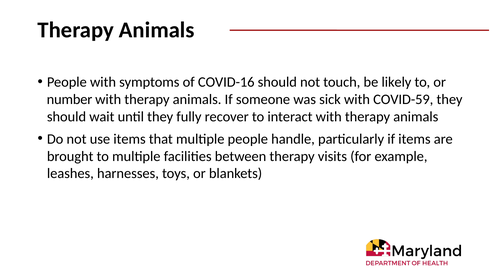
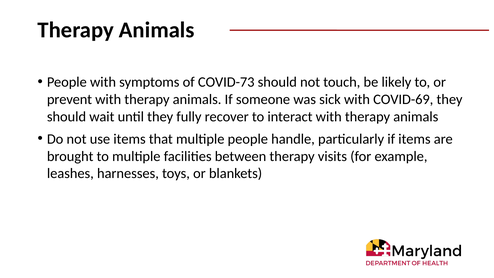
COVID-16: COVID-16 -> COVID-73 (226, 82)
number: number -> prevent (69, 99)
COVID-59: COVID-59 -> COVID-69 (403, 99)
